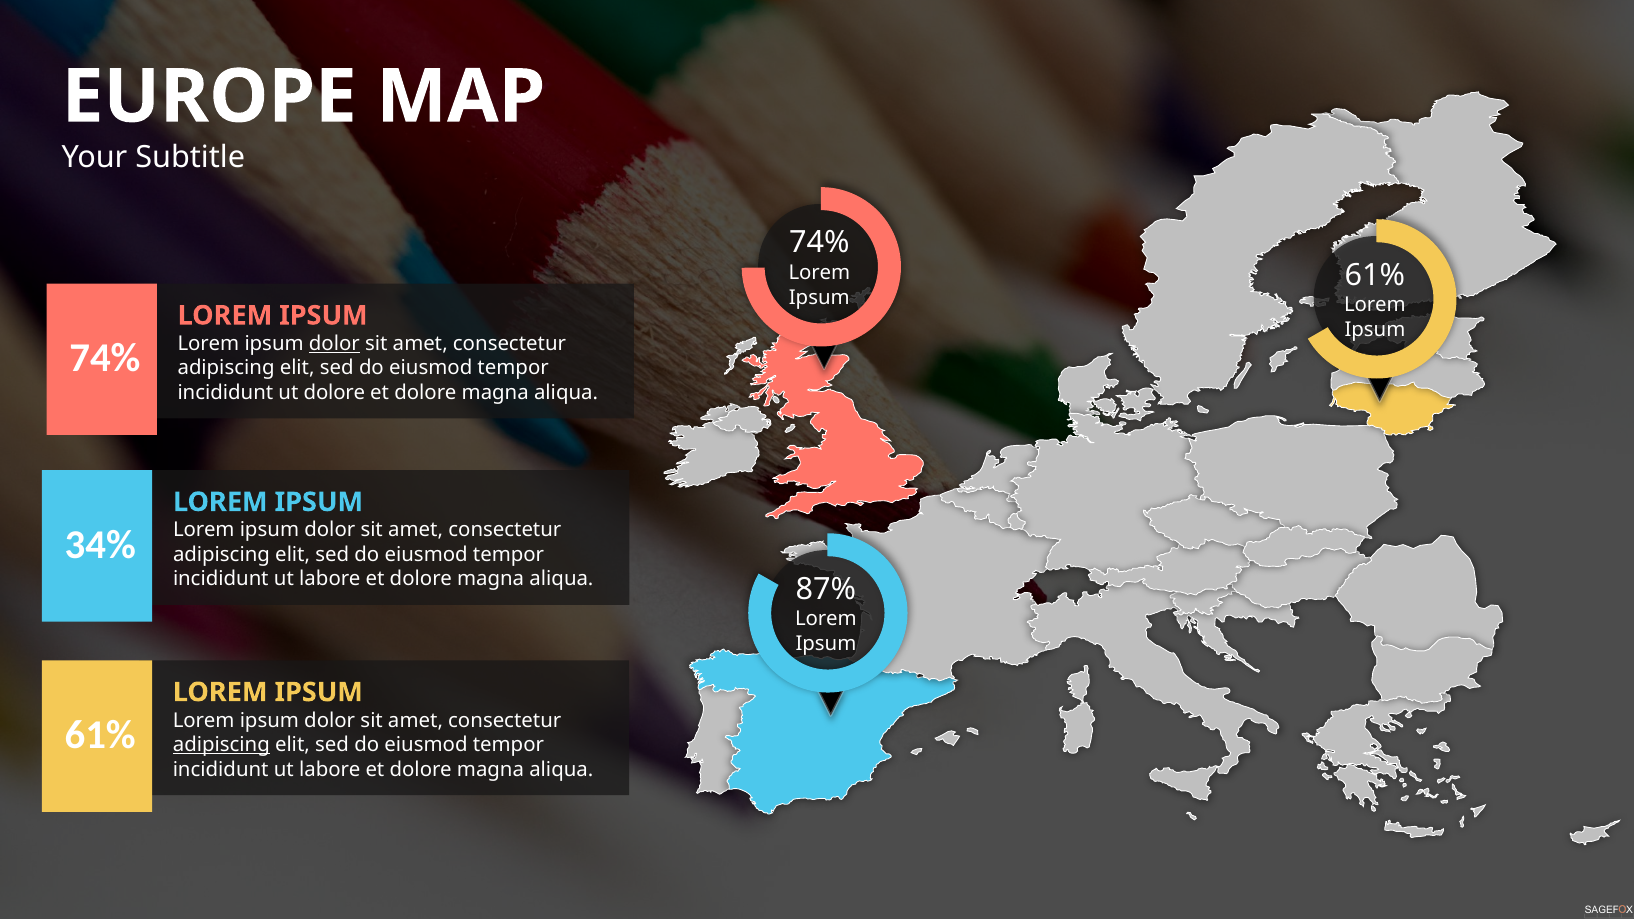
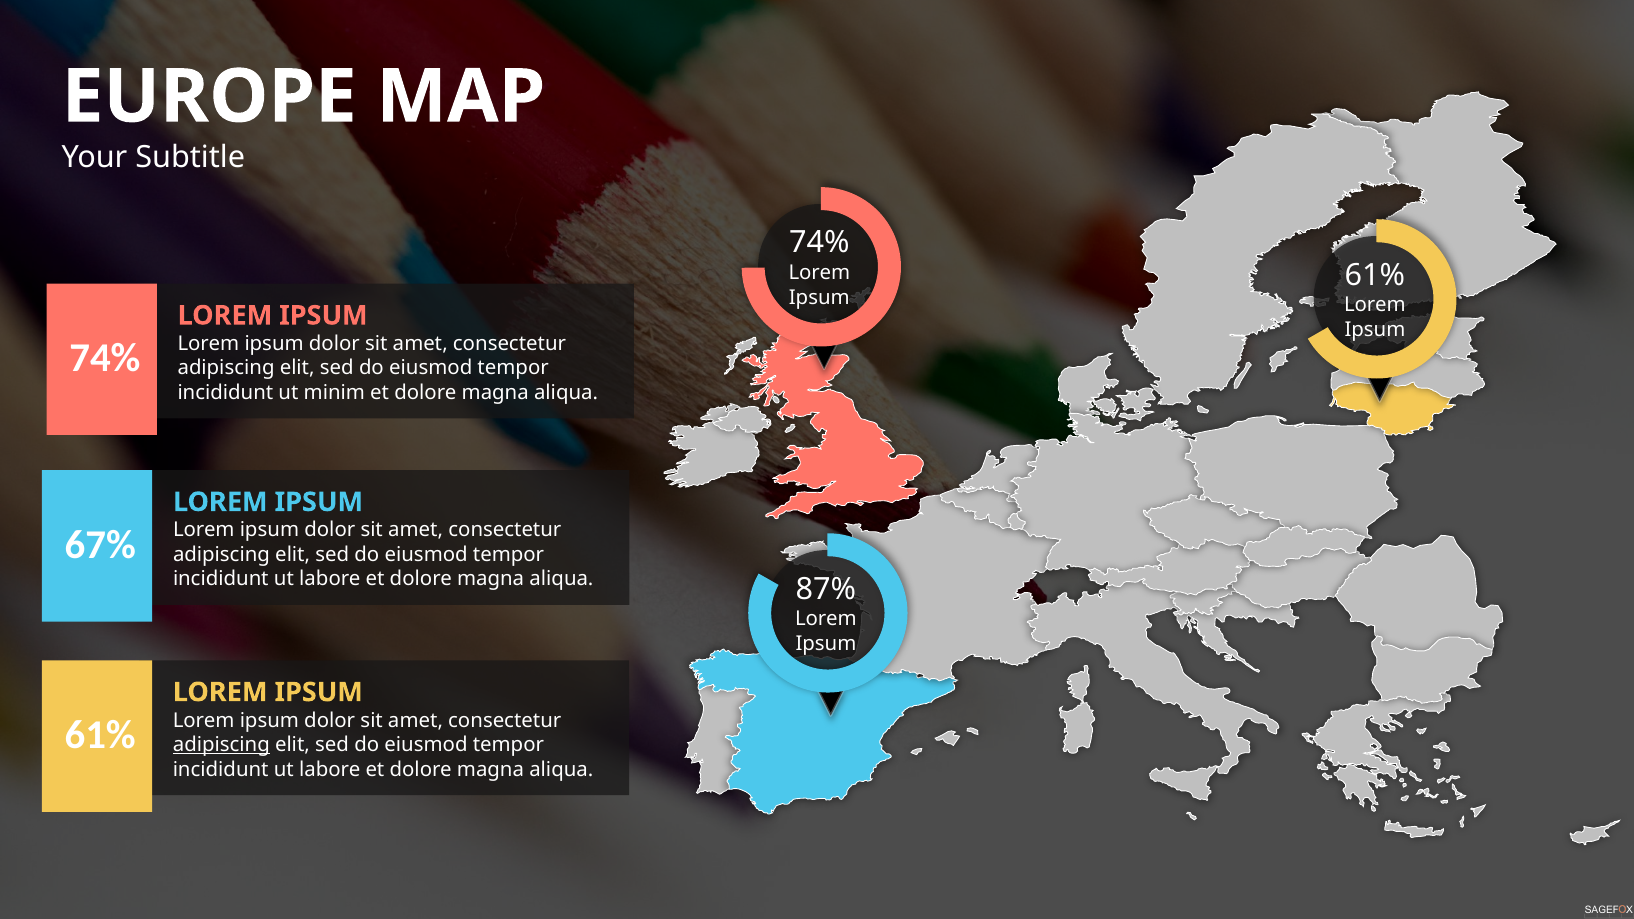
dolor underline: present -> none (334, 344)
ut dolore: dolore -> minim (334, 393)
34%: 34% -> 67% (100, 545)
